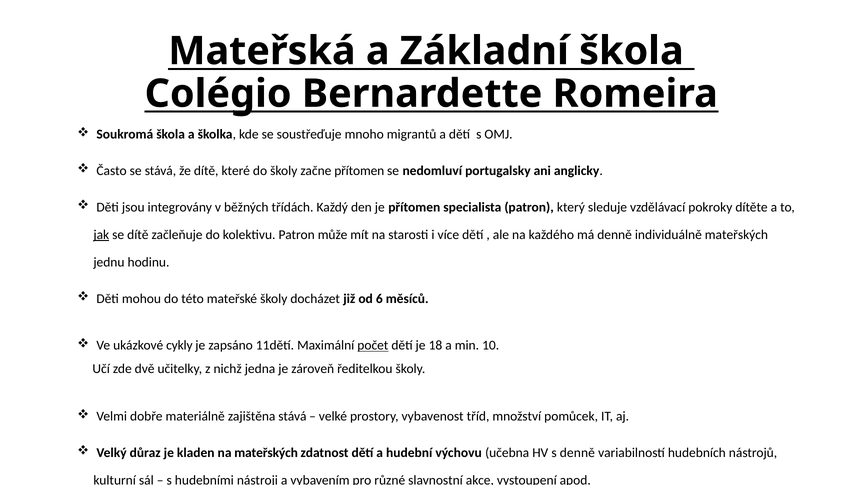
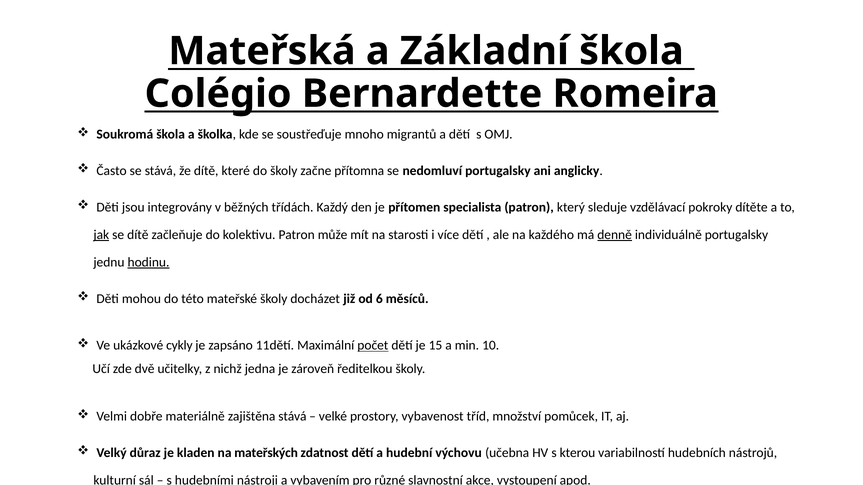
začne přítomen: přítomen -> přítomna (359, 171)
denně underline: none -> present (615, 235)
individuálně mateřských: mateřských -> portugalsky (736, 235)
hodinu underline: none -> present (149, 262)
18: 18 -> 15 (435, 346)
s denně: denně -> kterou (577, 453)
